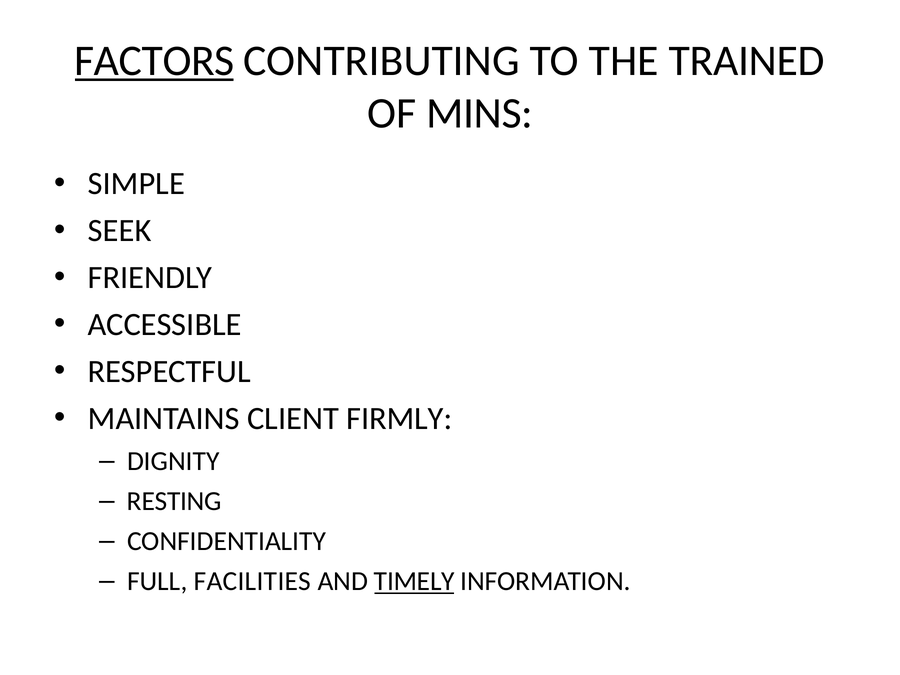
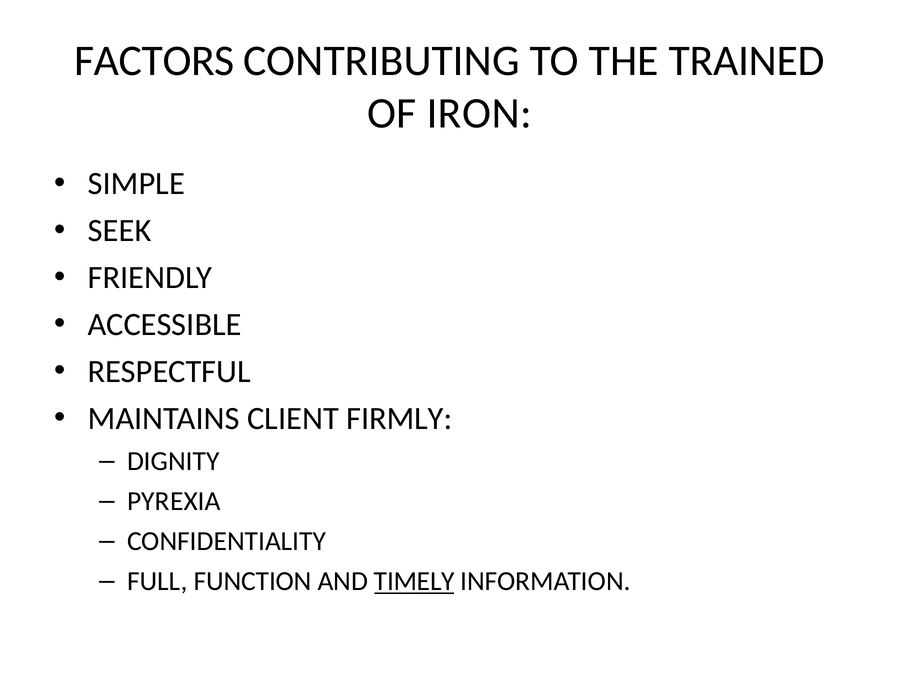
FACTORS underline: present -> none (154, 61)
MINS: MINS -> IRON (479, 113)
RESTING: RESTING -> PYREXIA (174, 501)
FACILITIES: FACILITIES -> FUNCTION (253, 581)
